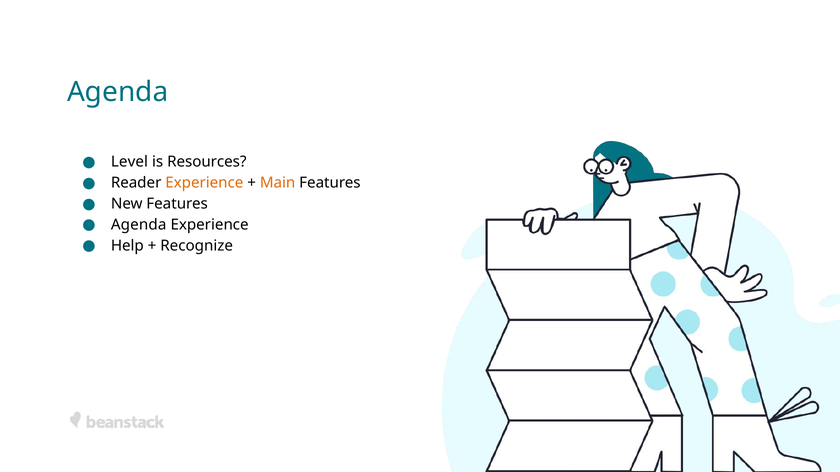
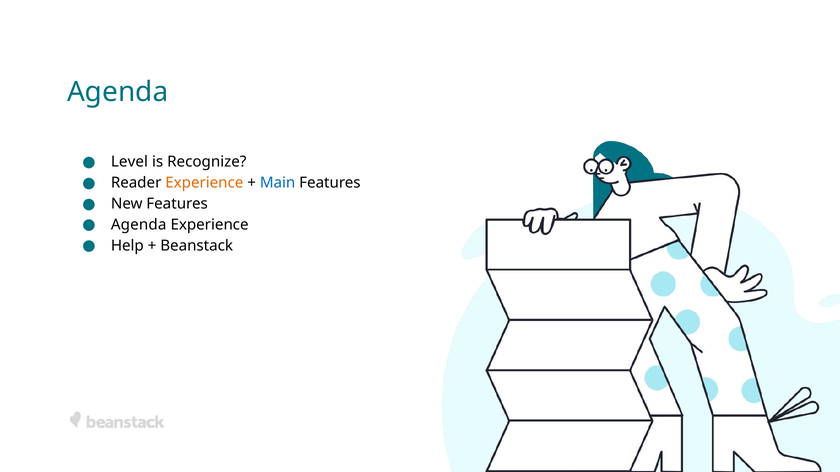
Resources: Resources -> Recognize (207, 162)
Main colour: orange -> blue (278, 183)
Recognize: Recognize -> Beanstack (197, 246)
